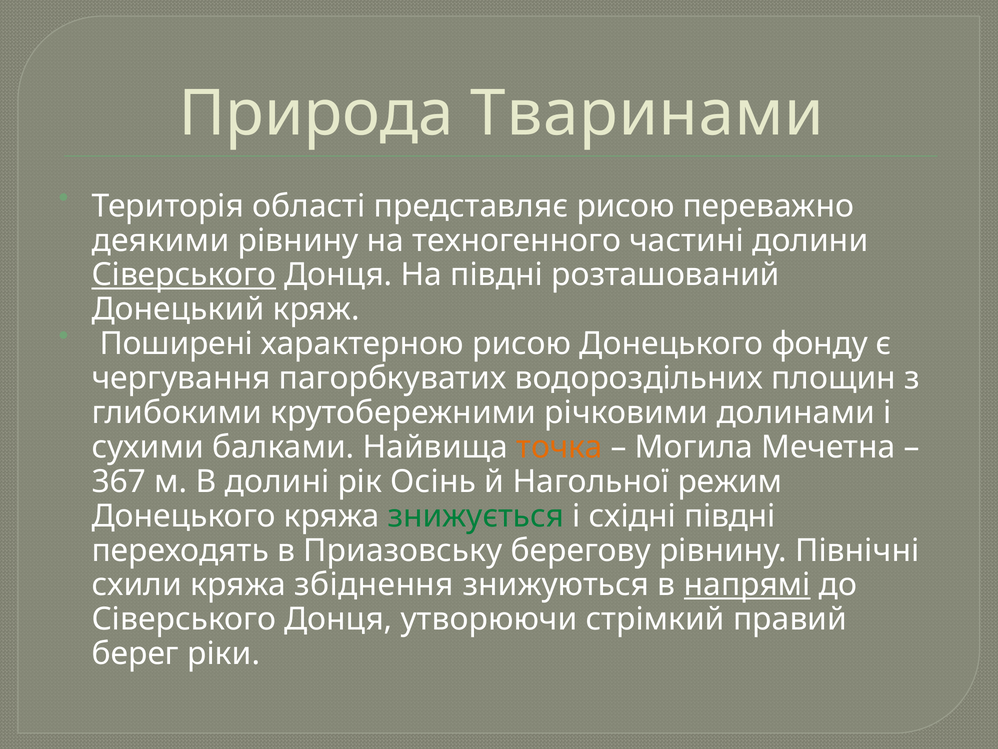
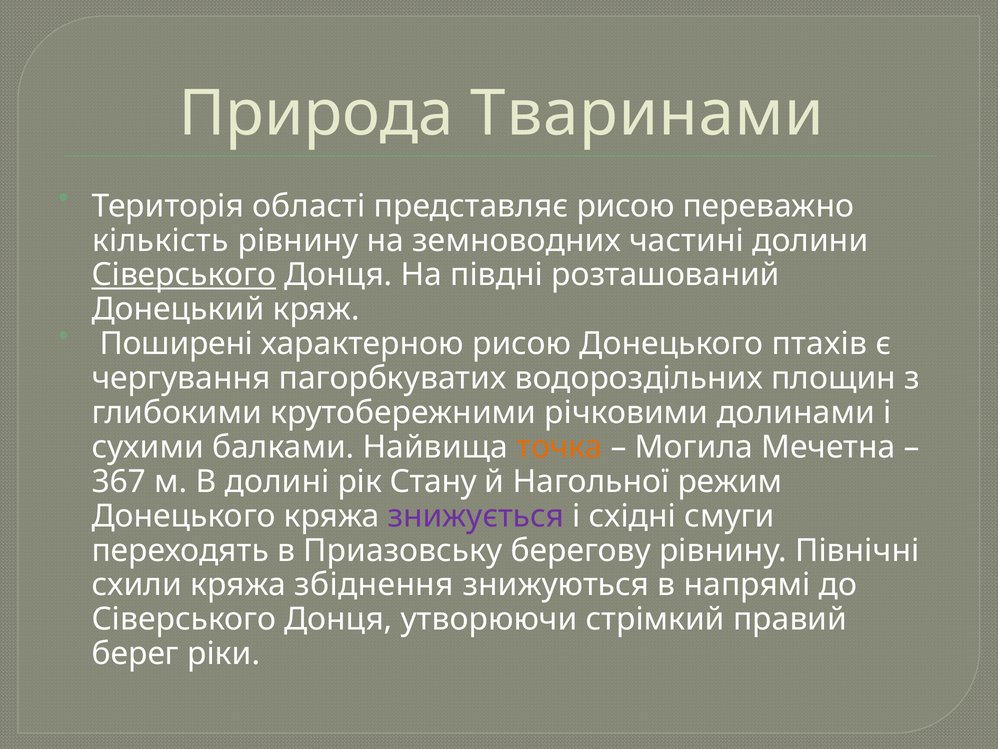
деякими: деякими -> кількість (160, 240)
техногенного: техногенного -> земноводних (517, 240)
фонду: фонду -> птахів (819, 344)
Осінь: Осінь -> Стану (433, 481)
знижується colour: green -> purple (476, 516)
східні півдні: півдні -> смуги (730, 516)
напрямі underline: present -> none (747, 585)
